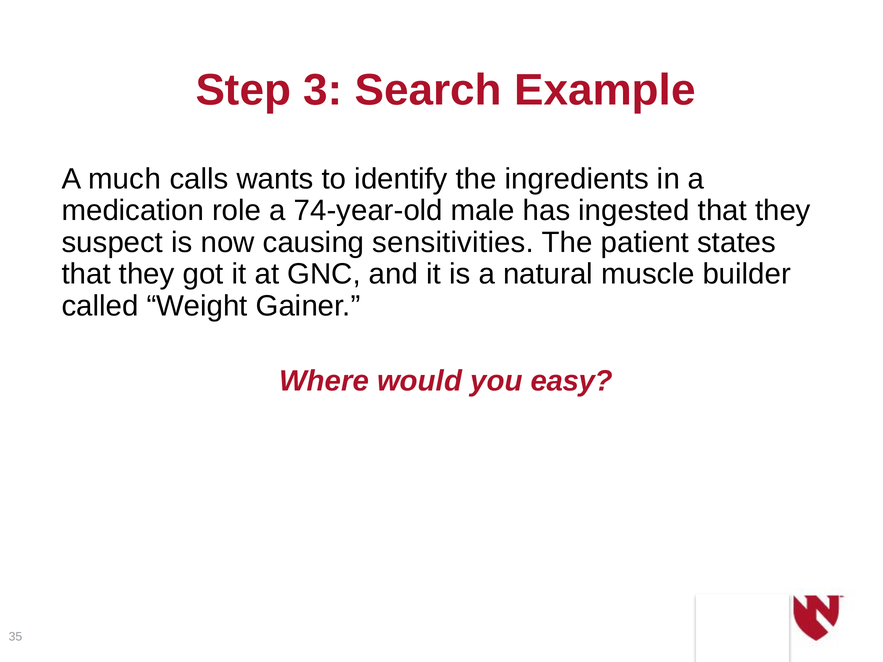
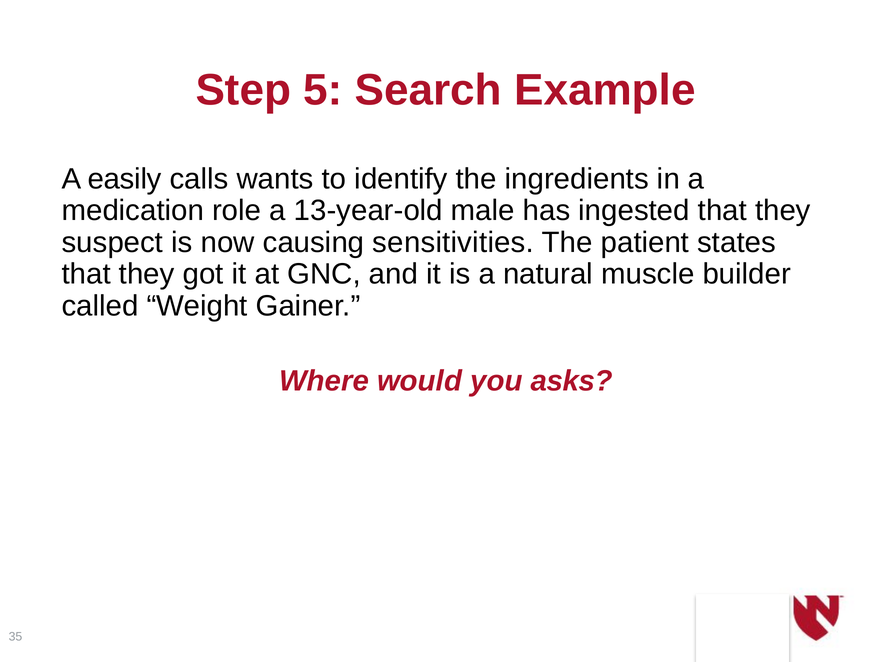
3: 3 -> 5 (323, 90)
much: much -> easily (125, 179)
74-year-old: 74-year-old -> 13-year-old (368, 211)
easy: easy -> asks (572, 381)
